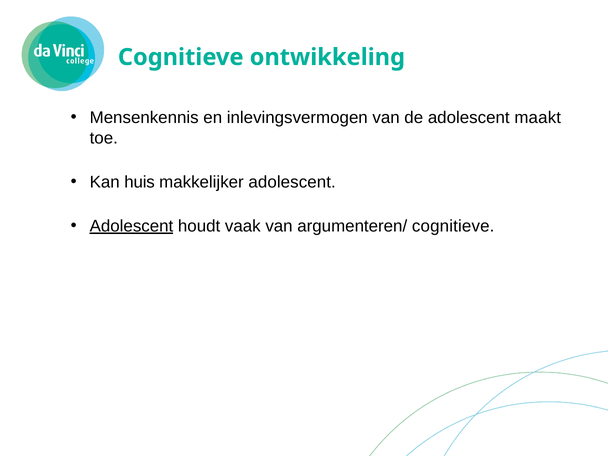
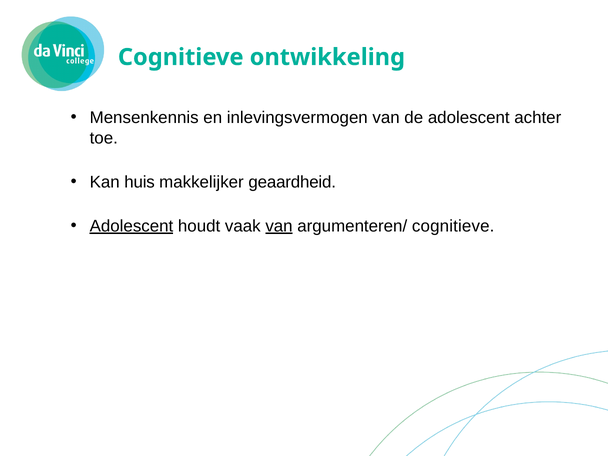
maakt: maakt -> achter (538, 118)
makkelijker adolescent: adolescent -> geaardheid (292, 182)
van underline: none -> present (279, 226)
